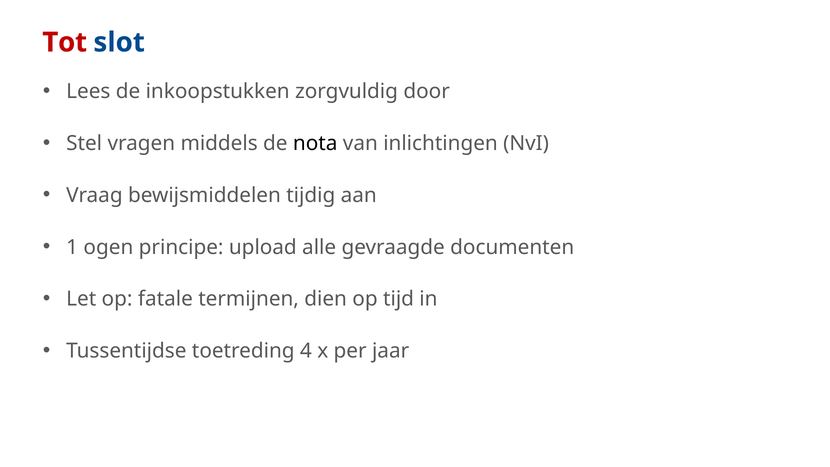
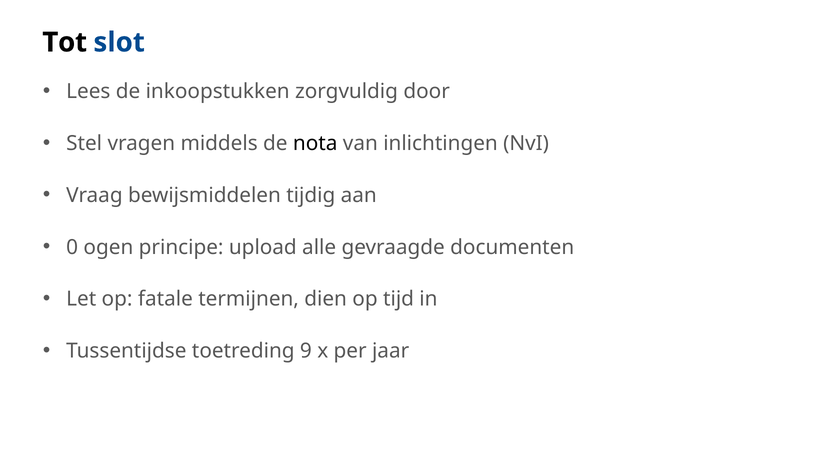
Tot colour: red -> black (65, 42)
1: 1 -> 0 (72, 247)
4: 4 -> 9 (306, 351)
